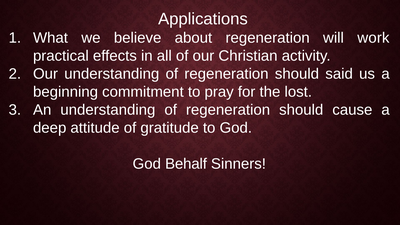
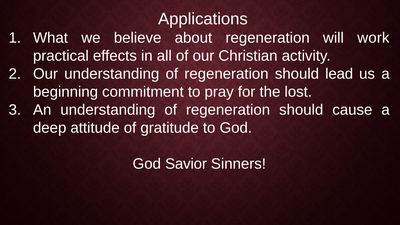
said: said -> lead (339, 74)
Behalf: Behalf -> Savior (186, 164)
